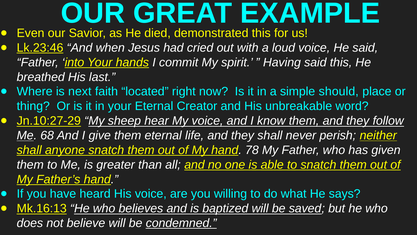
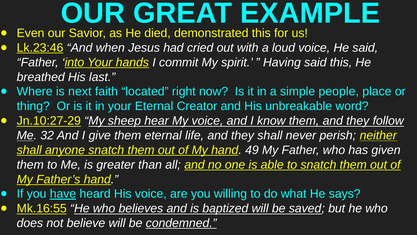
should: should -> people (339, 91)
68: 68 -> 32 (47, 135)
78: 78 -> 49 (252, 150)
have underline: none -> present (63, 194)
Mk.16:13: Mk.16:13 -> Mk.16:55 (42, 208)
